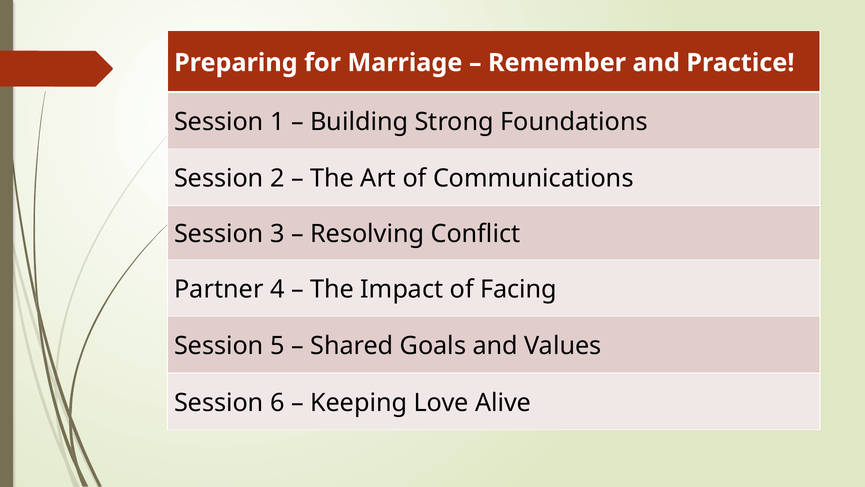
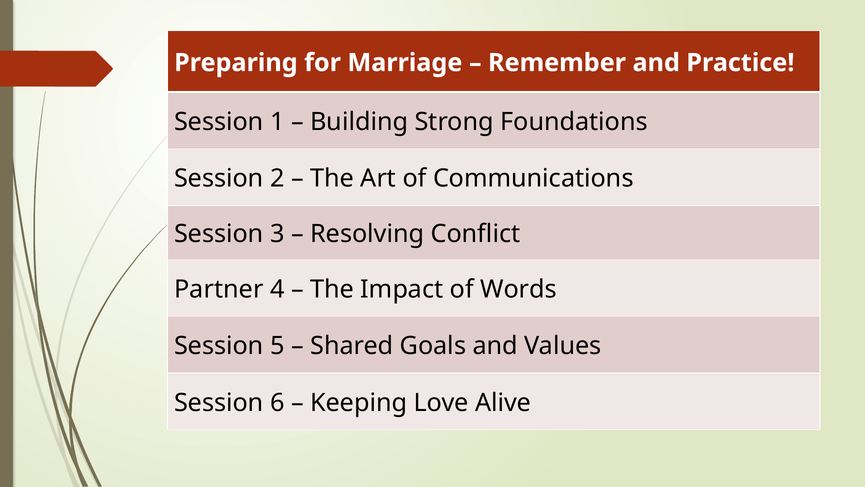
Facing: Facing -> Words (519, 289)
